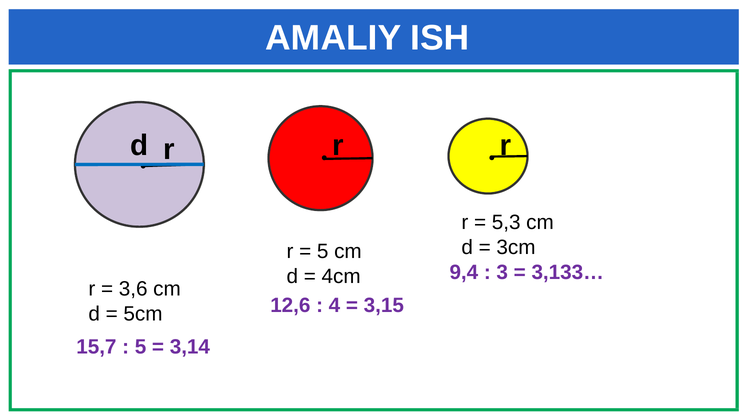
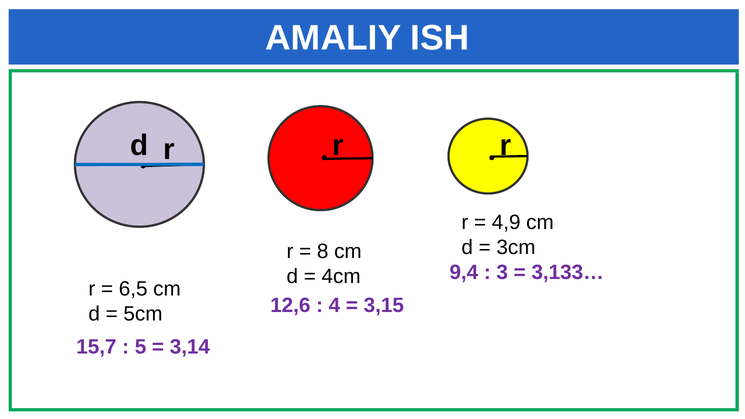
5,3: 5,3 -> 4,9 (506, 222)
5: 5 -> 8 (323, 252)
3,6: 3,6 -> 6,5 (133, 289)
